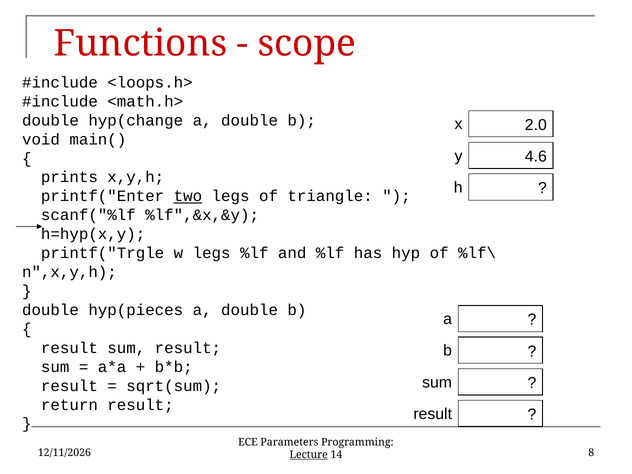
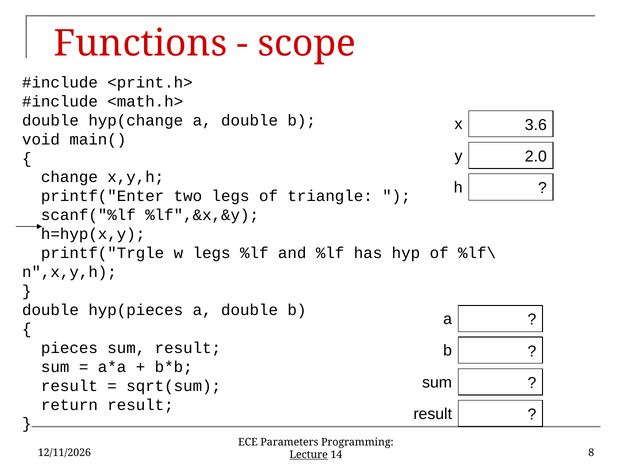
<loops.h>: <loops.h> -> <print.h> (150, 82)
2.0: 2.0 -> 3.6 (536, 125)
4.6: 4.6 -> 2.0 (536, 156)
prints: prints -> change (69, 177)
two underline: present -> none (188, 196)
result: result -> pieces (69, 348)
